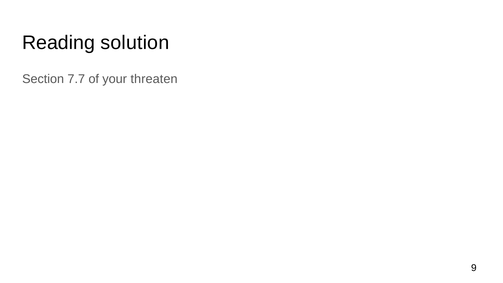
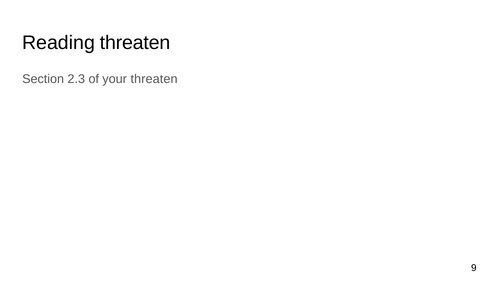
Reading solution: solution -> threaten (135, 43)
7.7: 7.7 -> 2.3 (76, 79)
